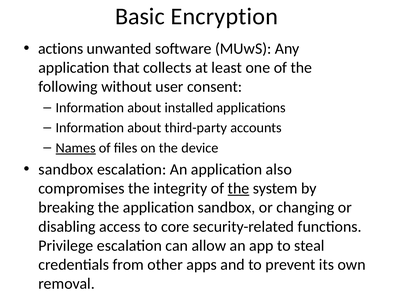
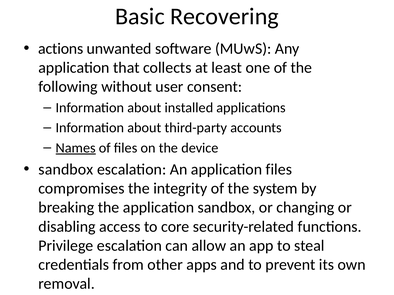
Encryption: Encryption -> Recovering (224, 16)
application also: also -> files (279, 170)
the underline: present -> none (238, 189)
